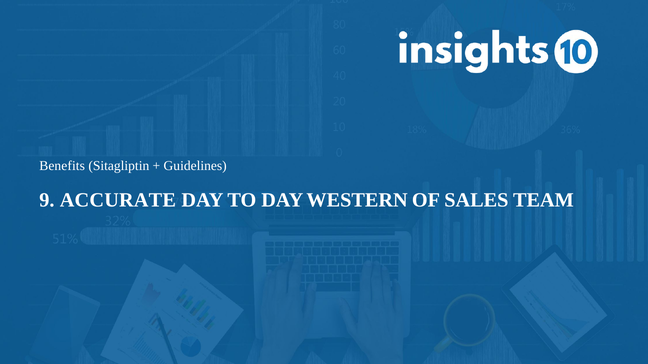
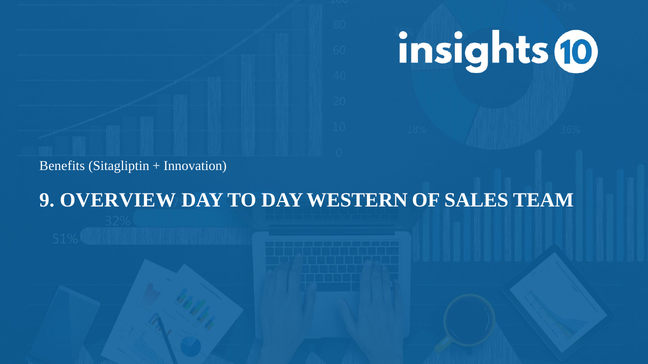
Guidelines: Guidelines -> Innovation (195, 166)
ACCURATE: ACCURATE -> OVERVIEW (118, 200)
